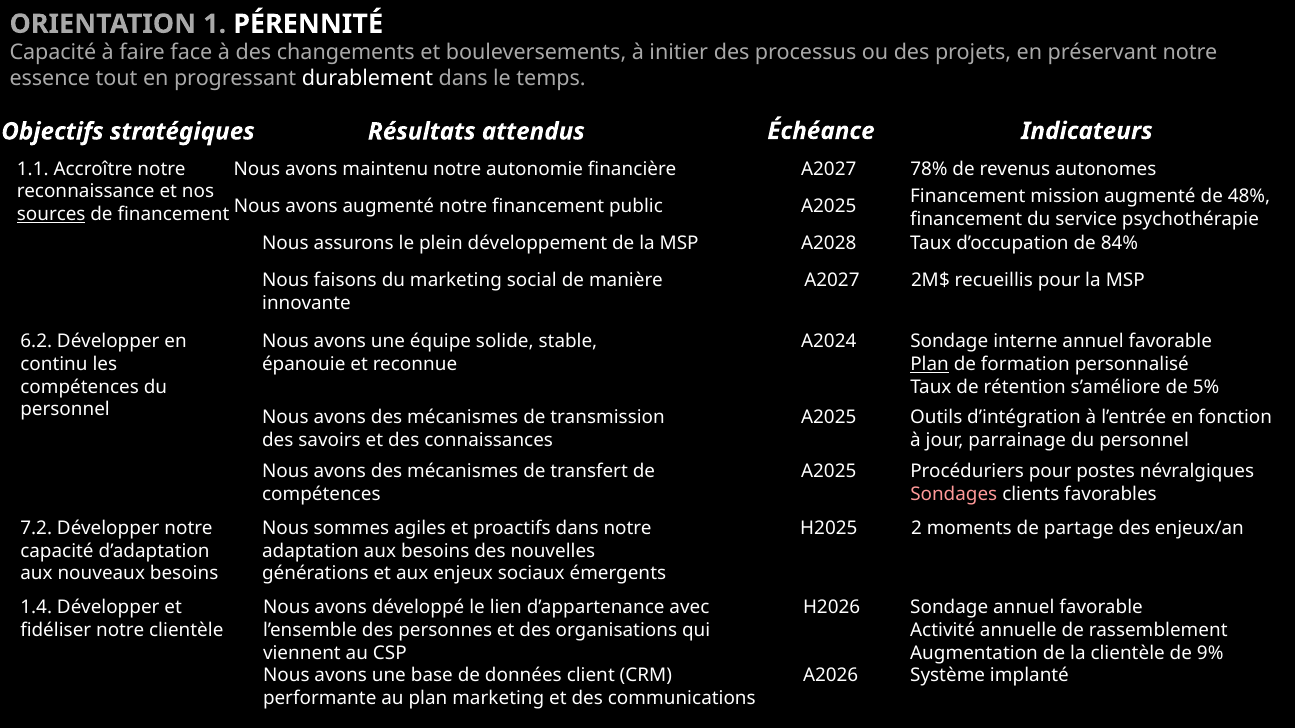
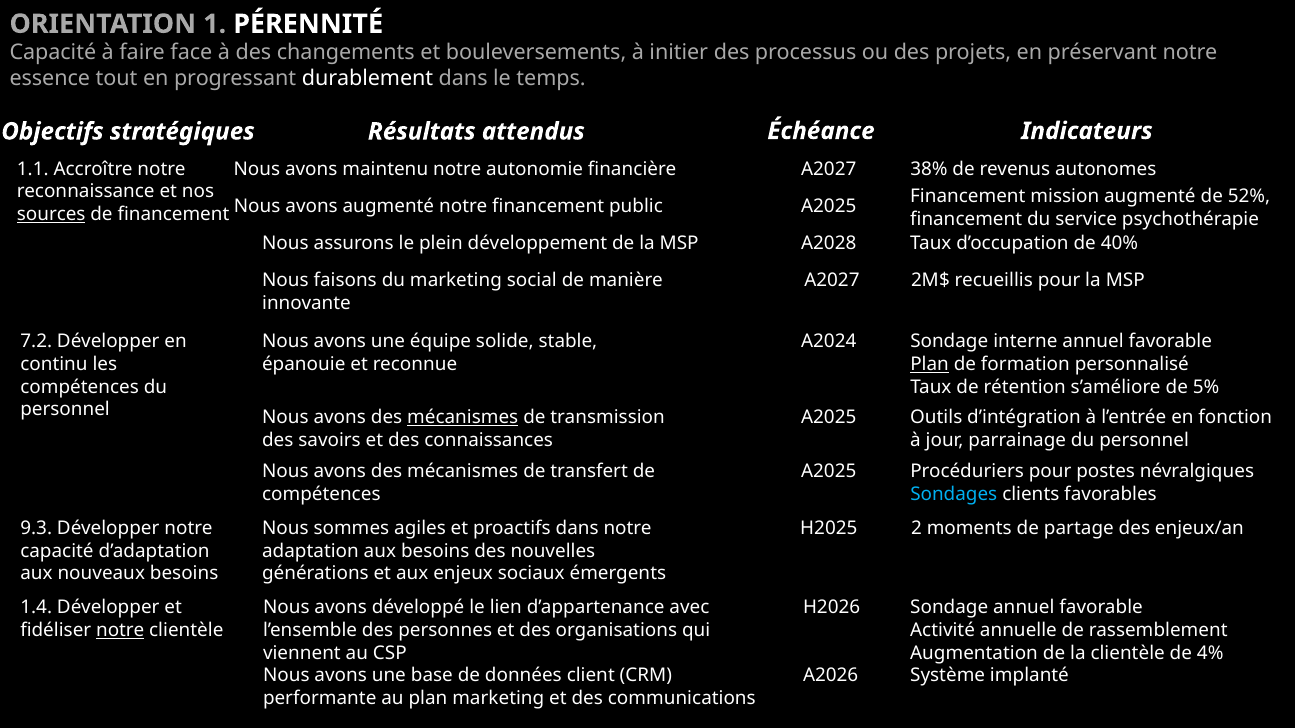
78%: 78% -> 38% (929, 169)
48%: 48% -> 52% (1249, 196)
84%: 84% -> 40% (1119, 243)
6.2: 6.2 -> 7.2 (36, 342)
mécanismes underline: none -> present (463, 418)
Sondages colour: pink -> light blue (954, 495)
7.2: 7.2 -> 9.3 (36, 529)
notre underline: none -> present (120, 630)
9%: 9% -> 4% (1210, 653)
